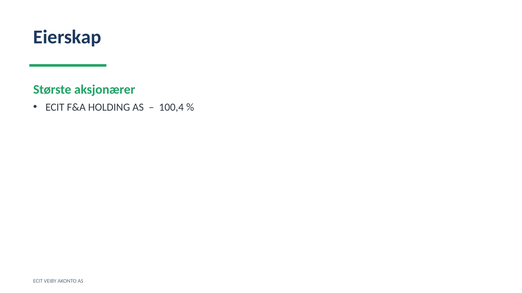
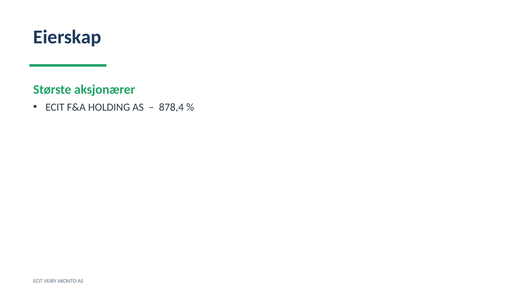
100,4: 100,4 -> 878,4 (171, 107)
